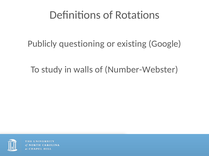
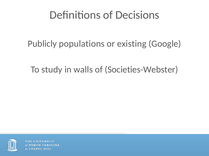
Rotations: Rotations -> Decisions (137, 15)
questioning: questioning -> populations (82, 44)
Number-Webster: Number-Webster -> Societies-Webster (141, 70)
